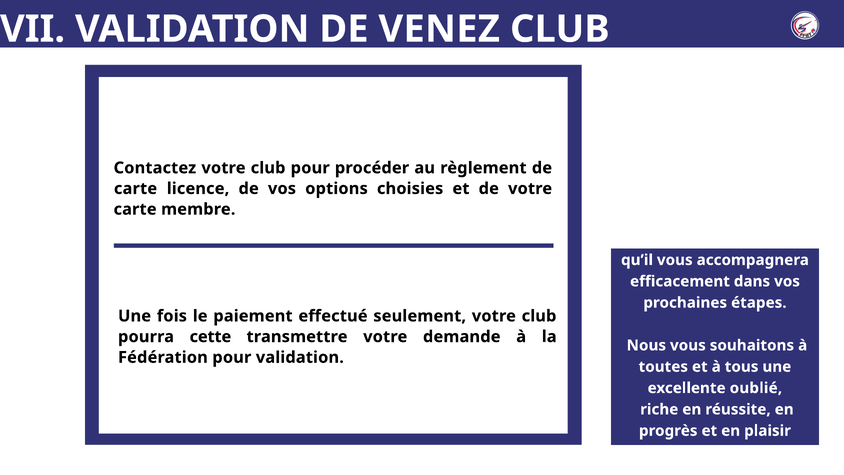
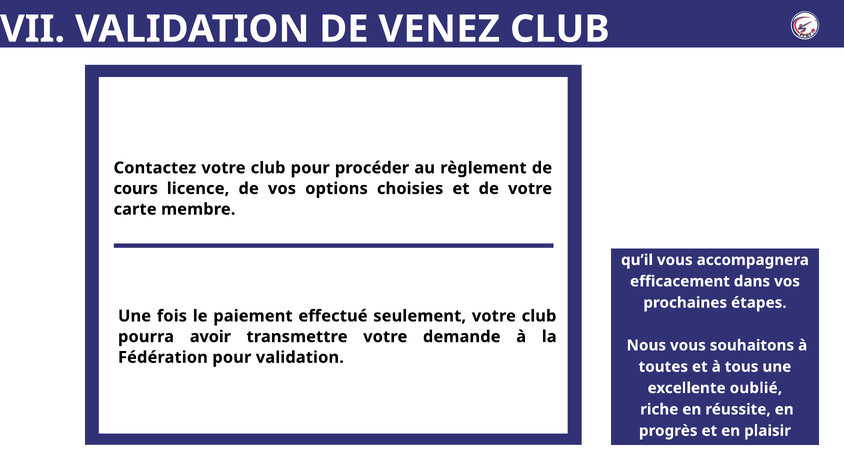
carte: carte -> cours (136, 188)
cette: cette -> avoir (210, 337)
